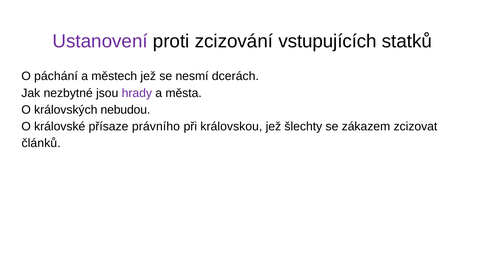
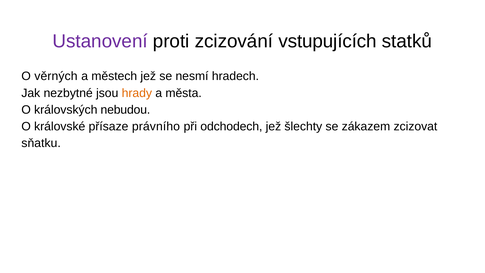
páchání: páchání -> věrných (56, 76)
dcerách: dcerách -> hradech (235, 76)
hrady colour: purple -> orange (137, 93)
královskou: královskou -> odchodech (231, 126)
článků: článků -> sňatku (41, 143)
